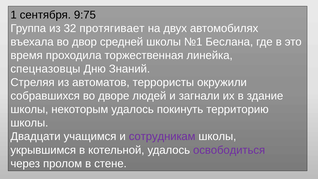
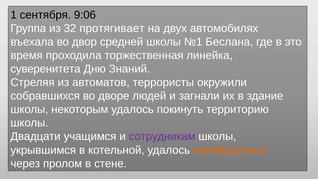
9:75: 9:75 -> 9:06 (85, 15)
спецназовцы: спецназовцы -> суверенитета (45, 69)
освободиться colour: purple -> orange (229, 150)
